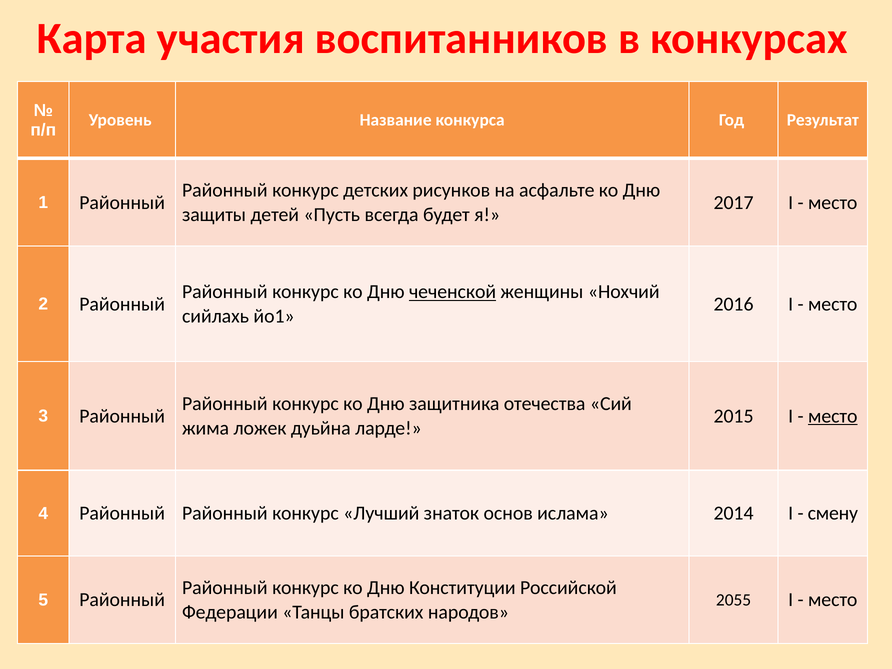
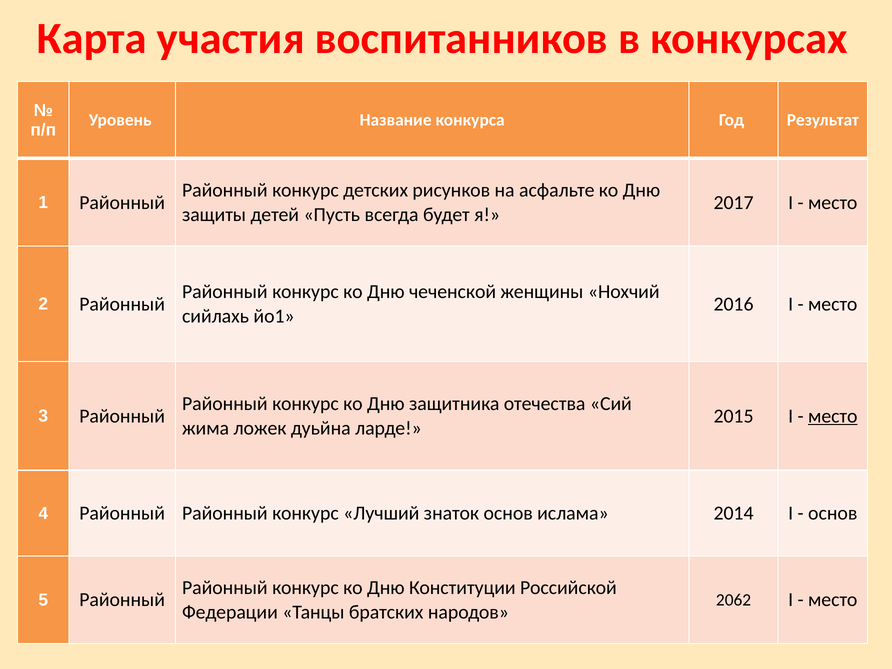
чеченской underline: present -> none (453, 292)
смену: смену -> основ (833, 513)
2055: 2055 -> 2062 (734, 600)
